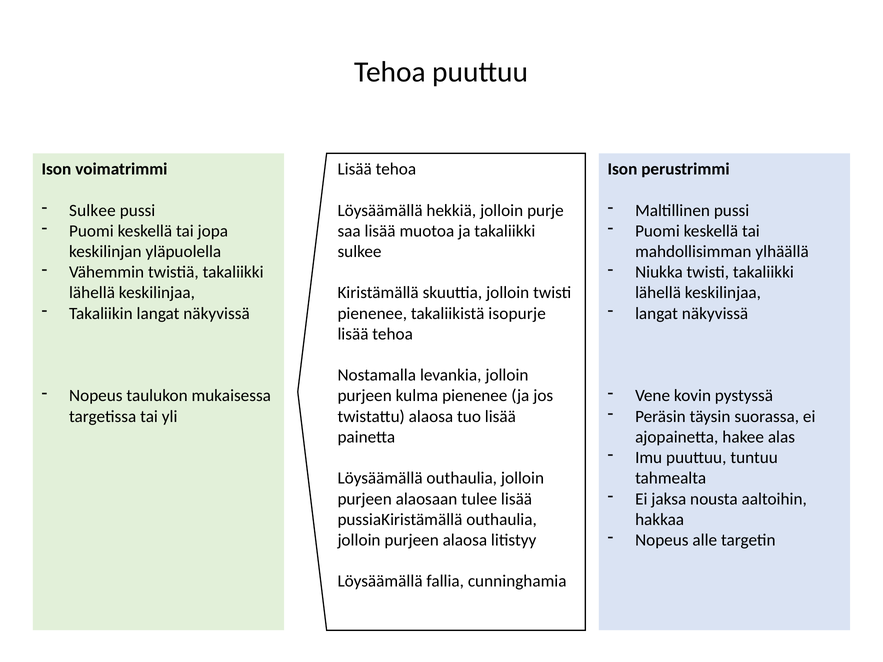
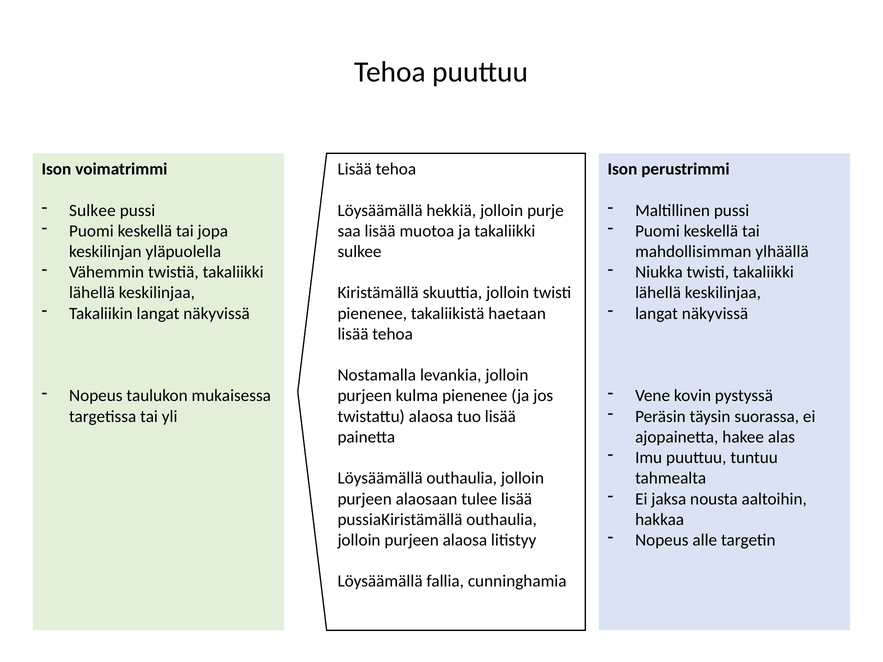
isopurje: isopurje -> haetaan (517, 313)
